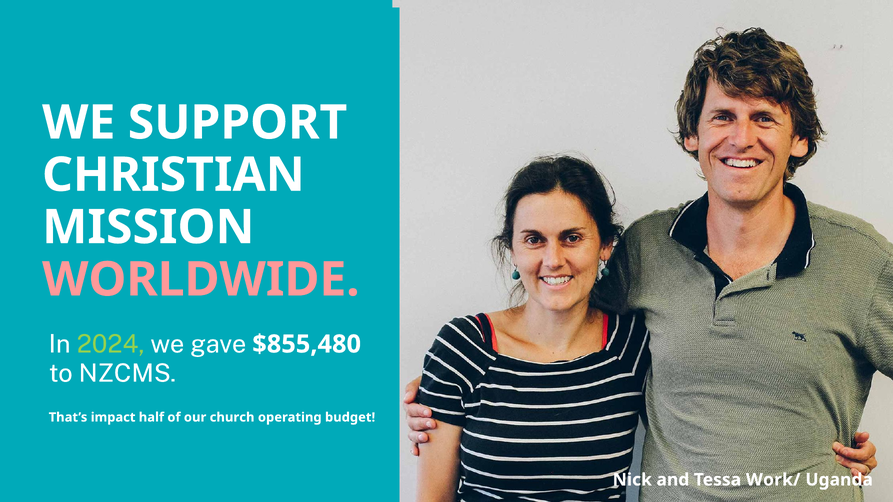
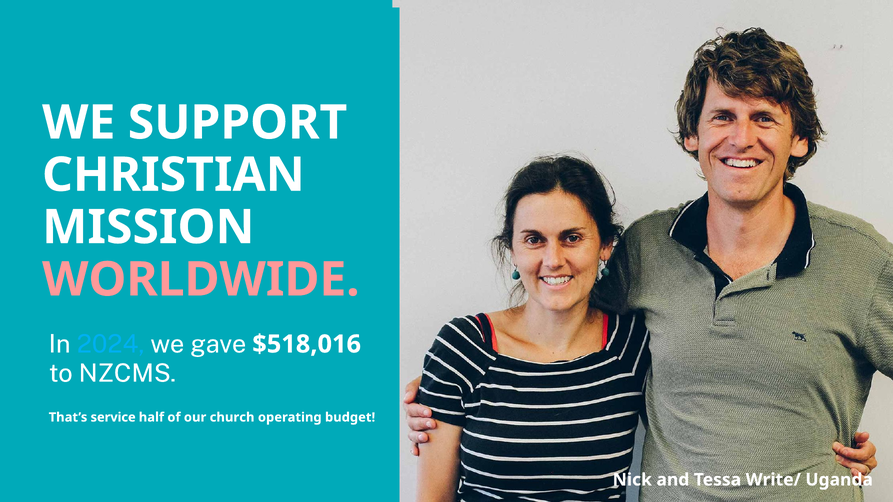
2024 colour: light green -> light blue (111, 344)
$855,480: $855,480 -> $518,016 (307, 344)
impact: impact -> service (113, 418)
Work/: Work/ -> Write/ (773, 480)
